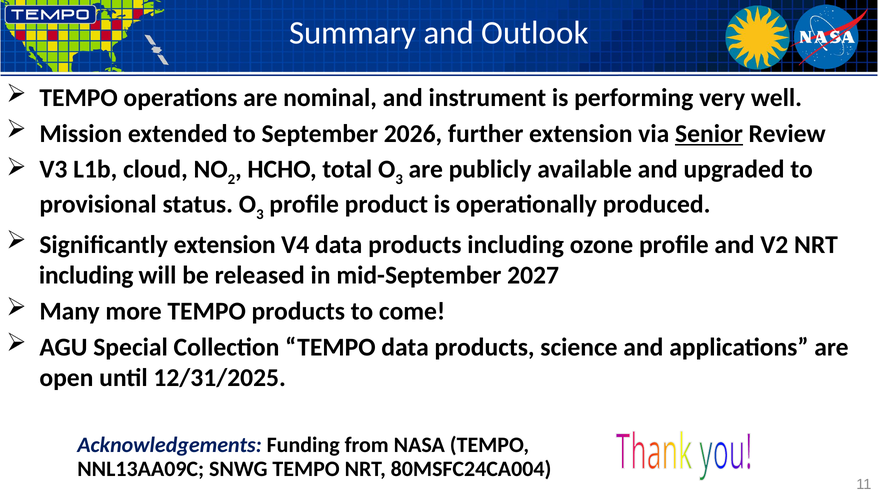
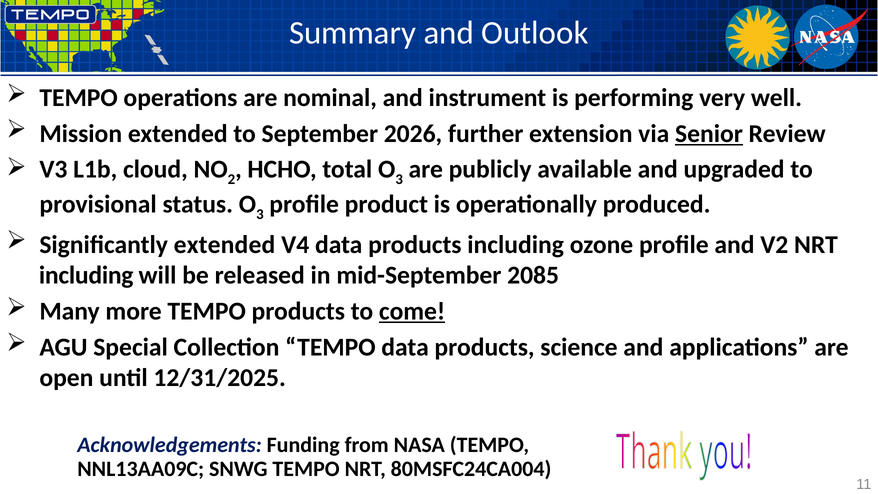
Significantly extension: extension -> extended (225, 245)
2027: 2027 -> 2085 (533, 275)
come underline: none -> present (412, 311)
